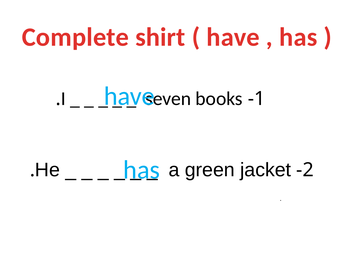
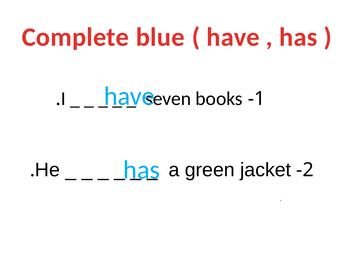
shirt: shirt -> blue (160, 37)
